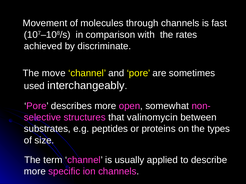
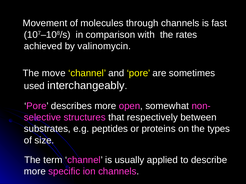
discriminate: discriminate -> valinomycin (104, 46)
valinomycin: valinomycin -> respectively (152, 118)
